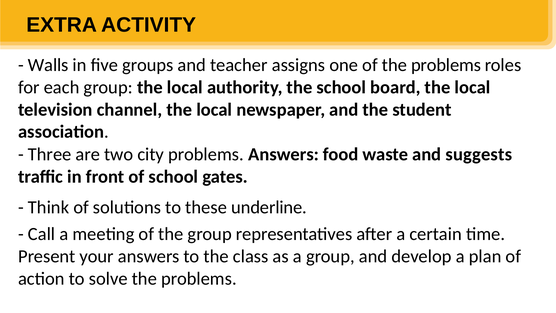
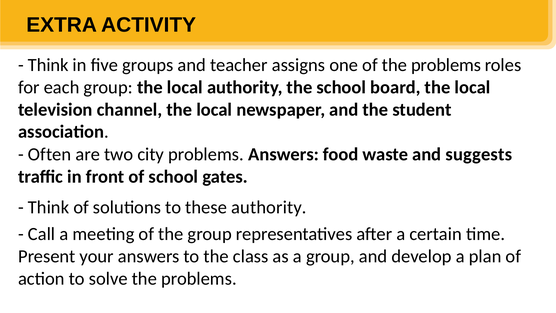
Walls: Walls -> Think (48, 65)
Three: Three -> Often (50, 154)
these underline: underline -> authority (269, 207)
